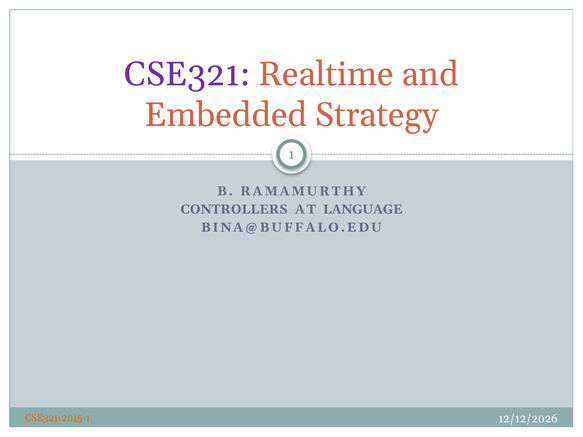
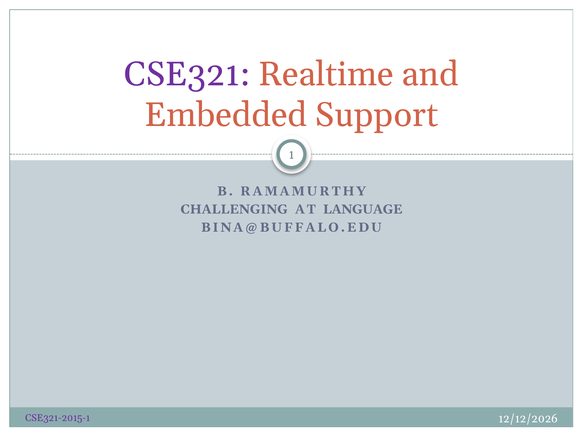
Strategy: Strategy -> Support (377, 115)
CONTROLLERS: CONTROLLERS -> CHALLENGING (234, 209)
CSE321-2015-1 colour: orange -> purple (58, 418)
